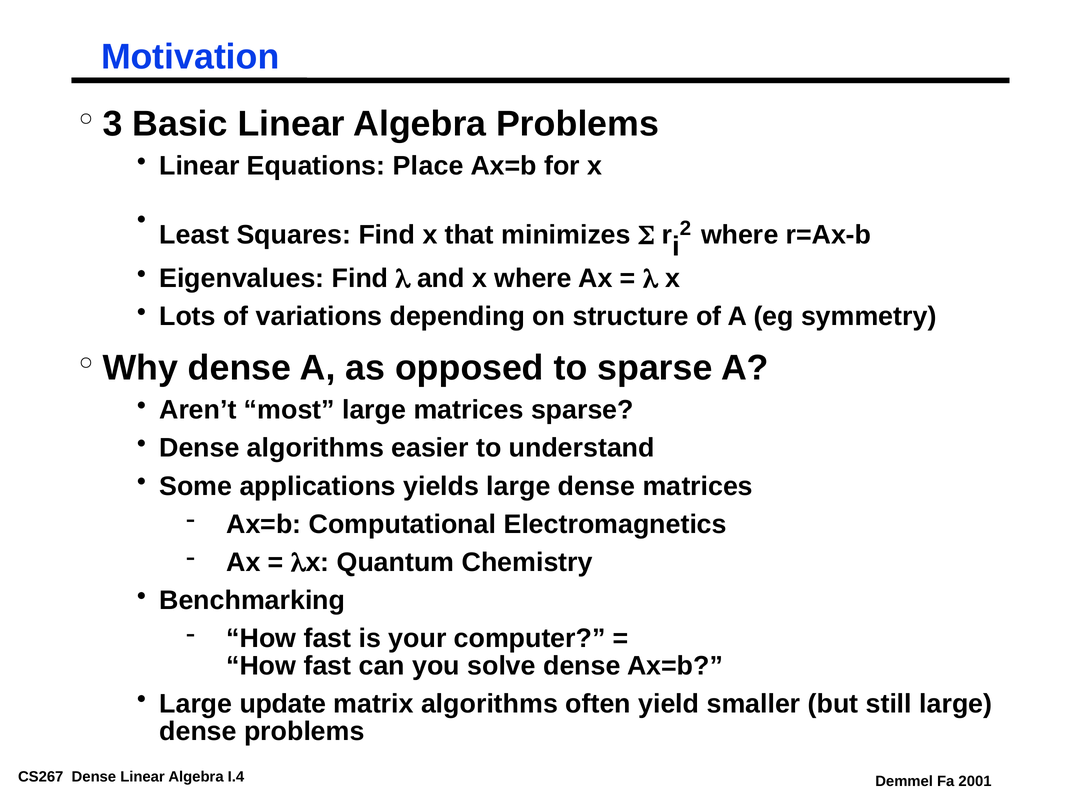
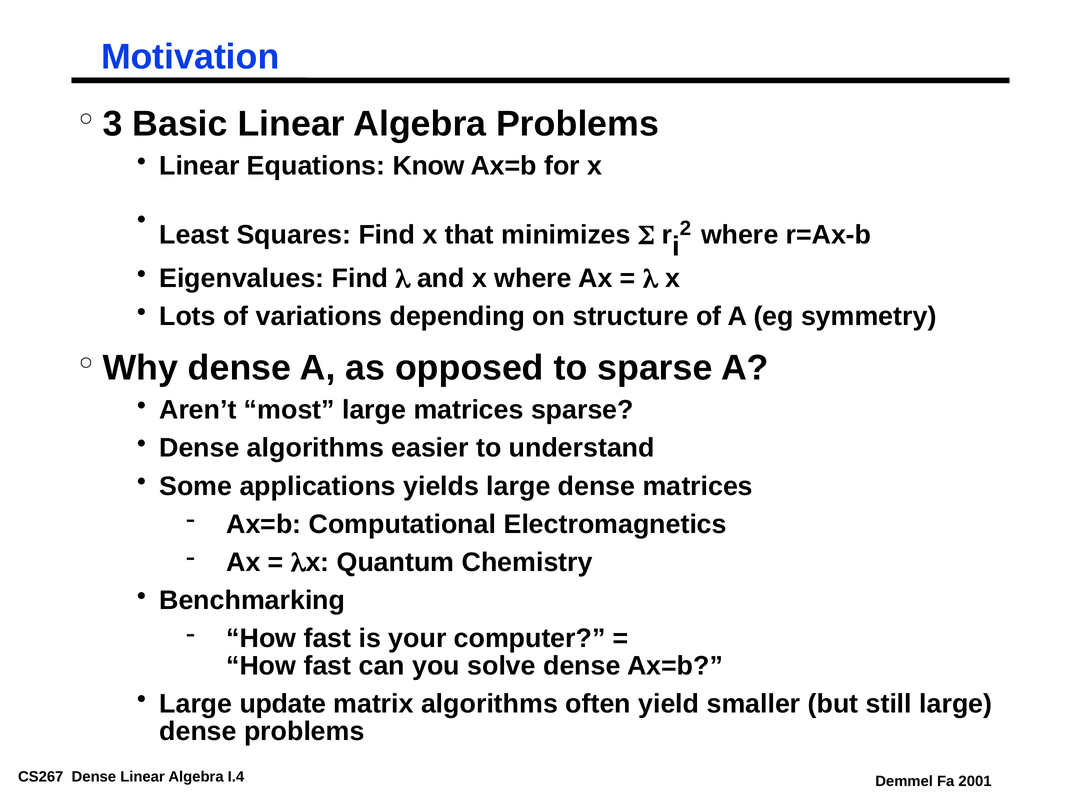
Place: Place -> Know (429, 166)
